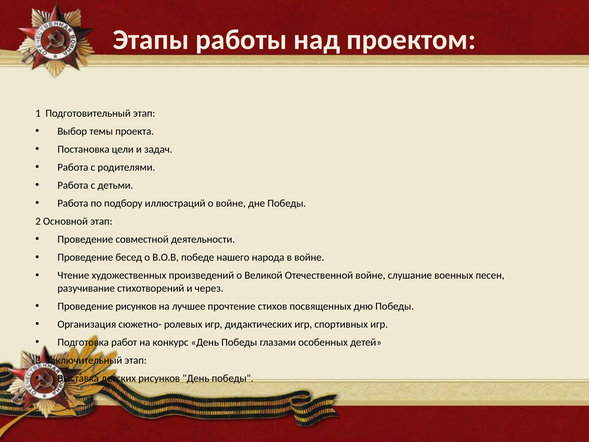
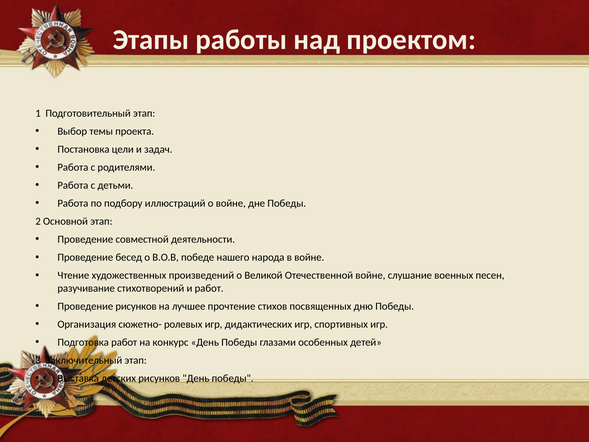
и через: через -> работ (209, 288)
